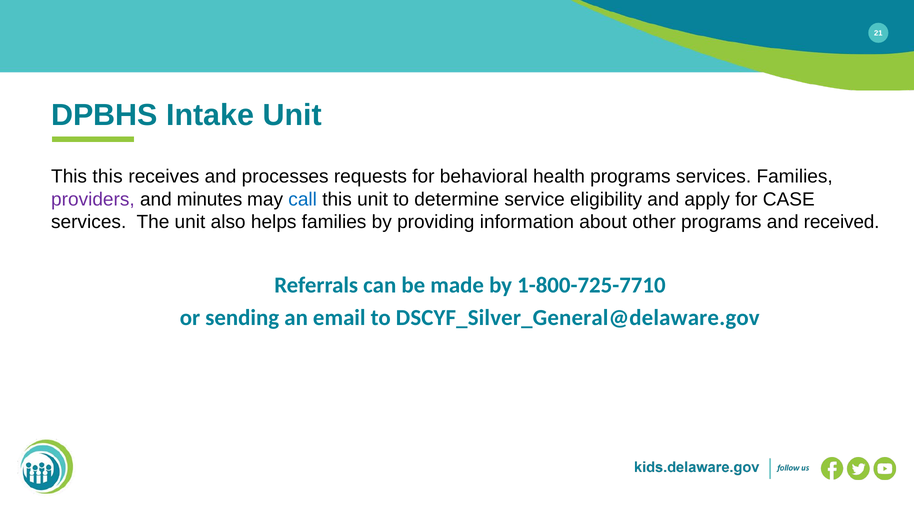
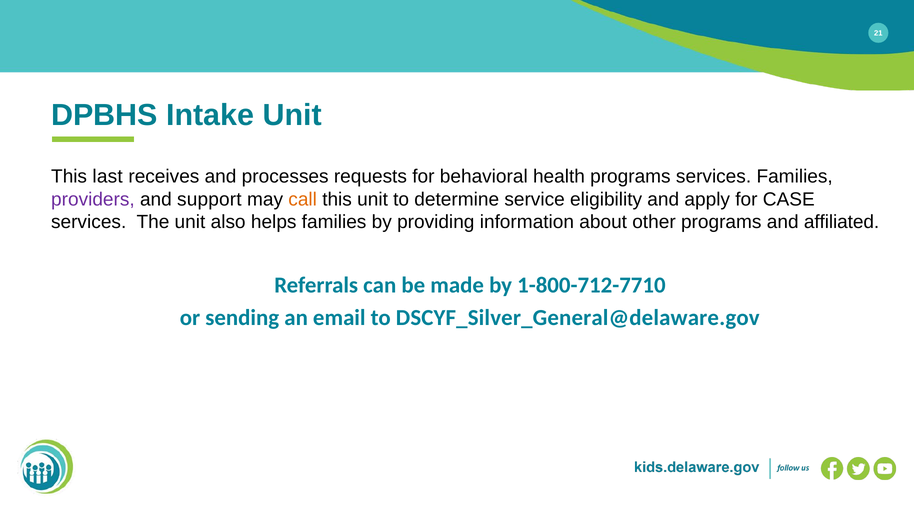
This this: this -> last (108, 176)
minutes: minutes -> support (209, 199)
call colour: blue -> orange (303, 199)
received: received -> affiliated (842, 222)
1-800-725-7710: 1-800-725-7710 -> 1-800-712-7710 (591, 285)
